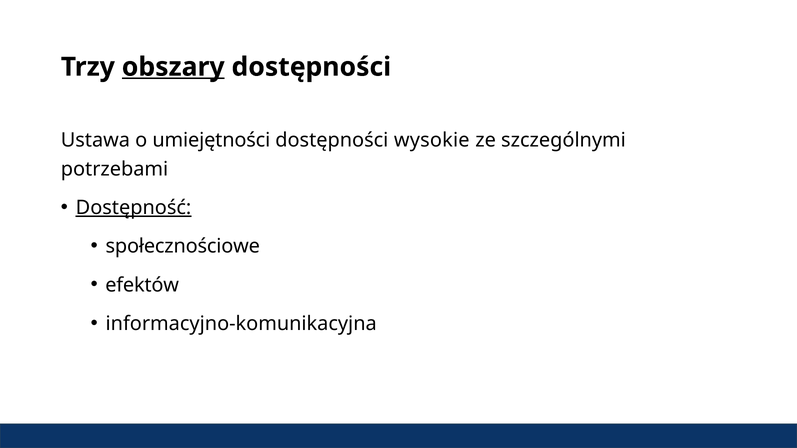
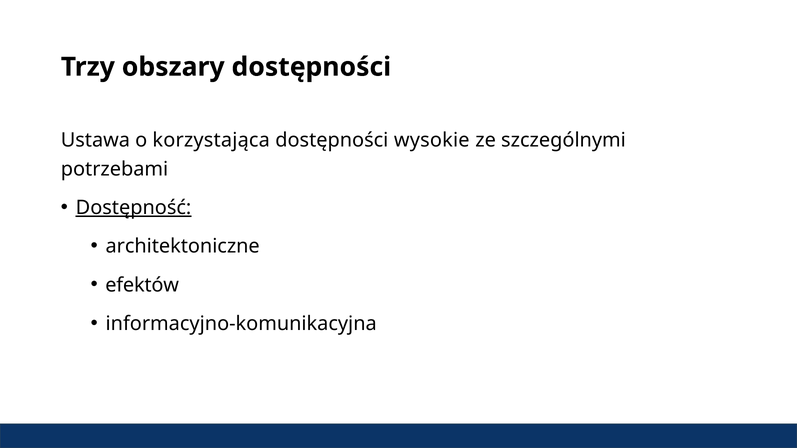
obszary underline: present -> none (173, 67)
umiejętności: umiejętności -> korzystająca (211, 140)
społecznościowe: społecznościowe -> architektoniczne (183, 246)
